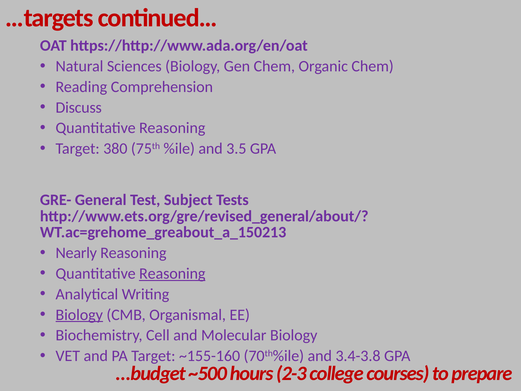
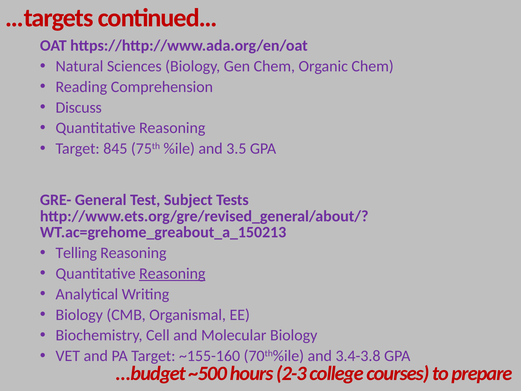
380: 380 -> 845 (115, 149)
Nearly: Nearly -> Telling (76, 253)
Biology underline: present -> none (79, 315)
